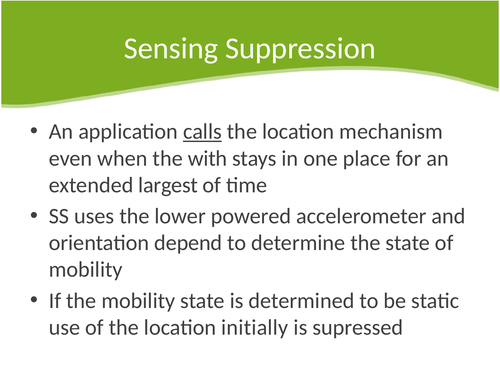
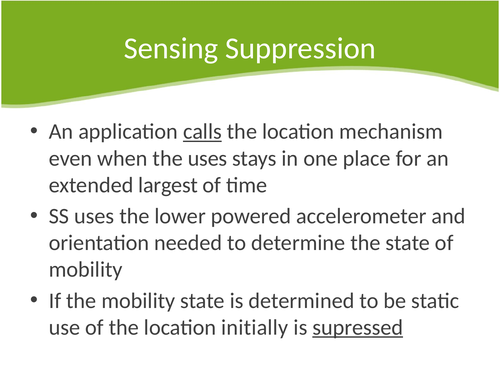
the with: with -> uses (208, 158)
depend: depend -> needed (188, 243)
supressed underline: none -> present (358, 327)
